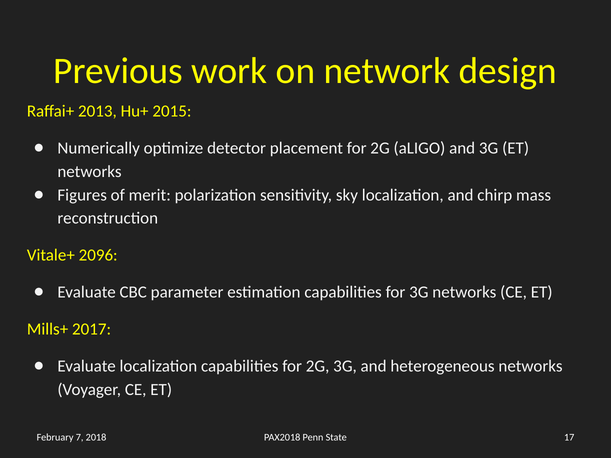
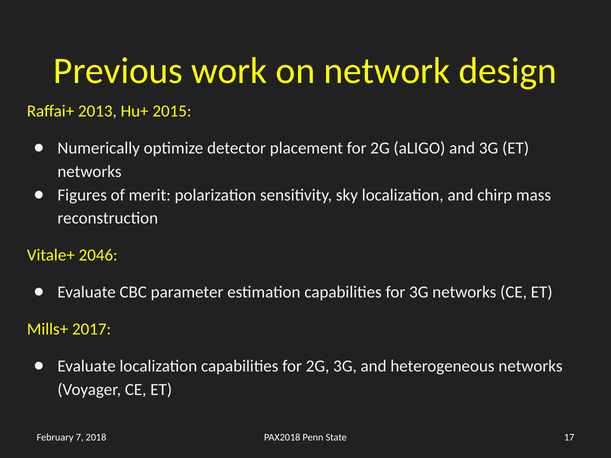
2096: 2096 -> 2046 (98, 255)
